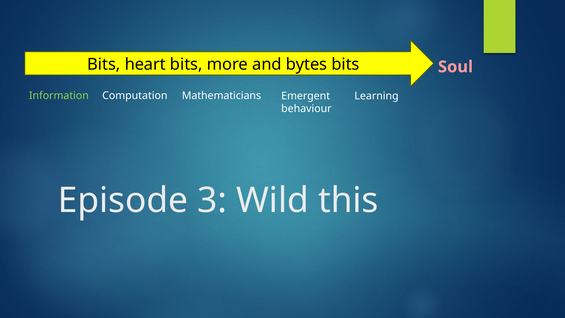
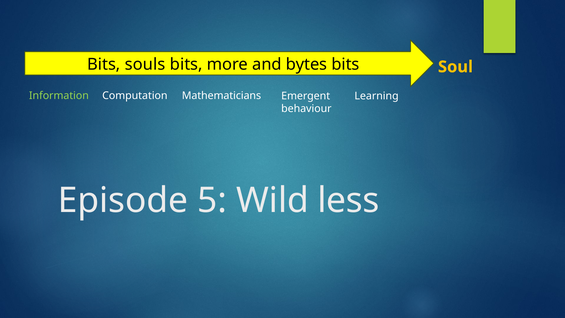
heart: heart -> souls (145, 64)
Soul colour: pink -> yellow (455, 67)
3: 3 -> 5 (212, 201)
this: this -> less (348, 201)
